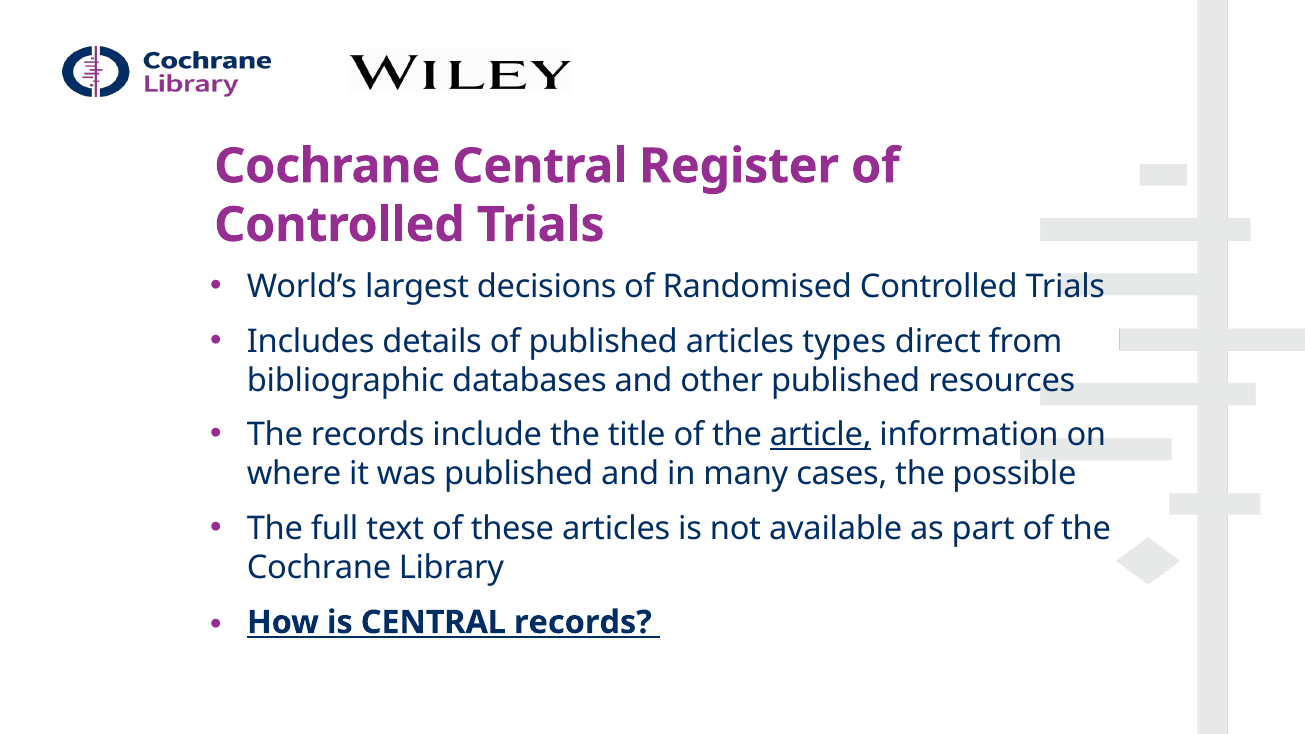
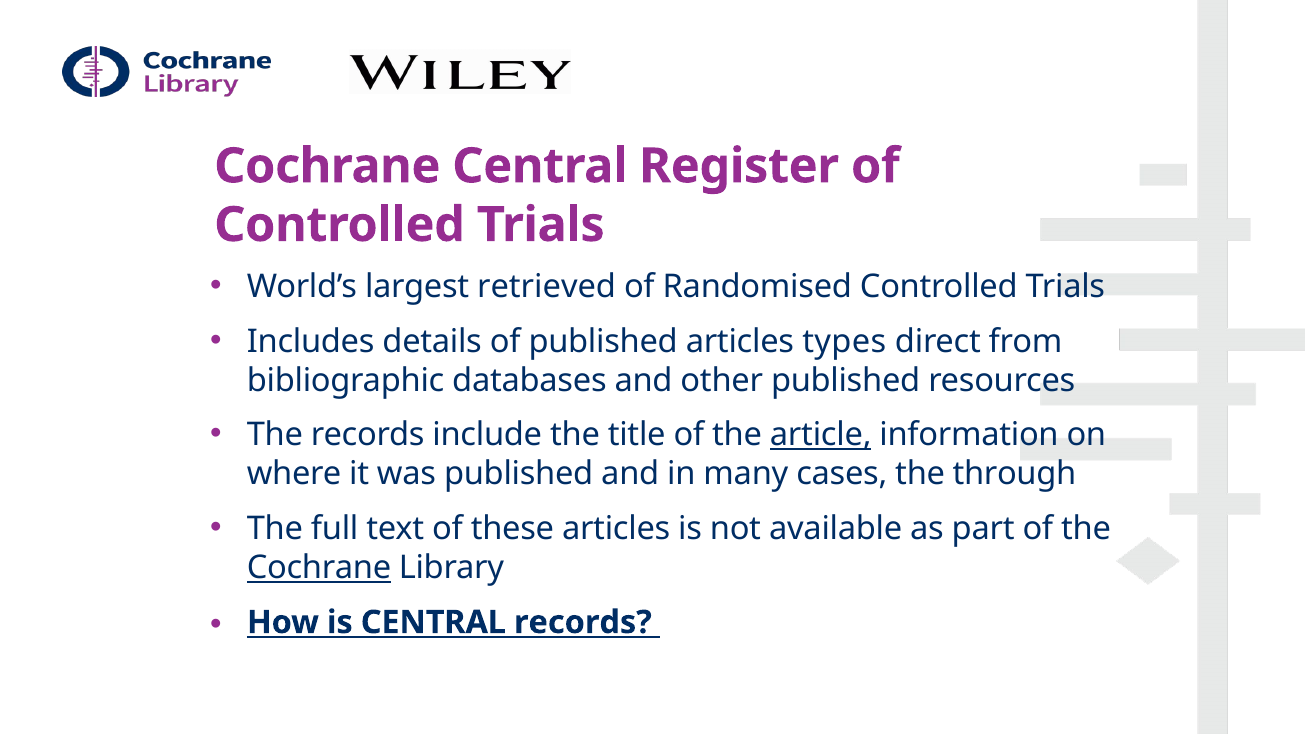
decisions: decisions -> retrieved (547, 287)
possible: possible -> through (1014, 474)
Cochrane underline: none -> present (319, 568)
